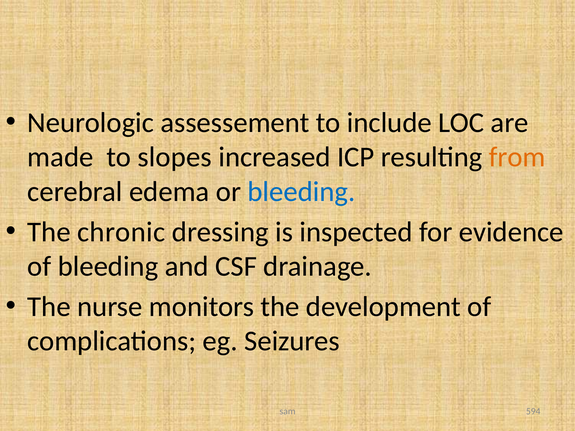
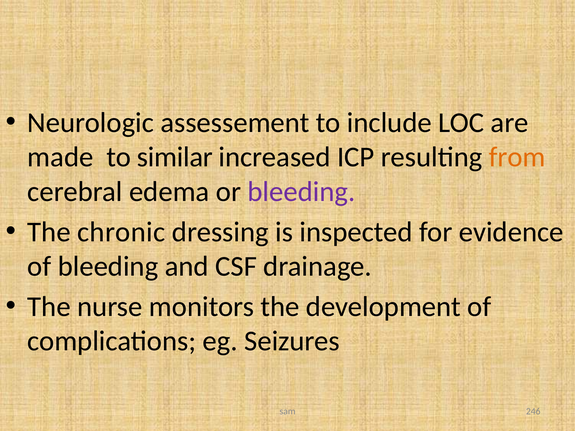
slopes: slopes -> similar (175, 157)
bleeding colour: blue -> purple (301, 192)
594: 594 -> 246 (533, 412)
